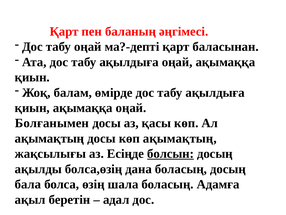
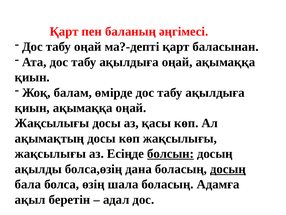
Болғанымен: Болғанымен -> Жақсылығы (52, 123)
көп ақымақтың: ақымақтың -> жақсылығы (180, 138)
досың underline: none -> present (228, 169)
